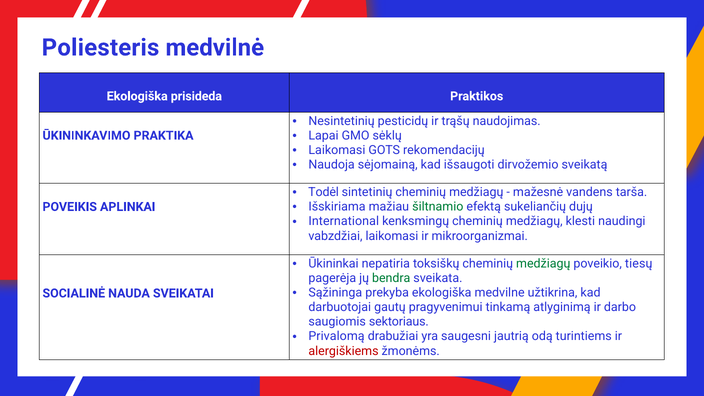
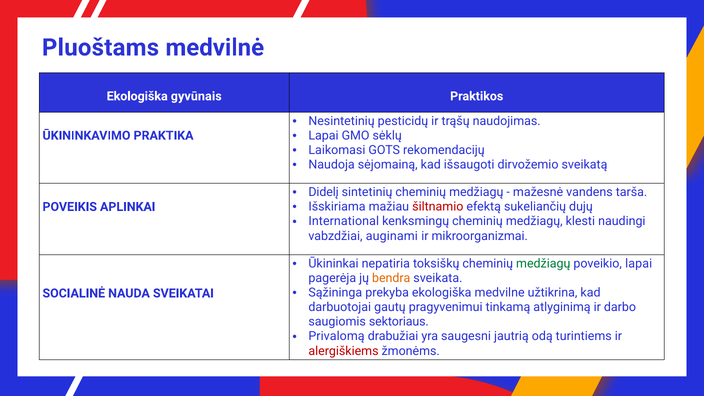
Poliesteris: Poliesteris -> Pluoštams (100, 48)
prisideda: prisideda -> gyvūnais (196, 96)
Todėl: Todėl -> Didelį (324, 192)
šiltnamio colour: green -> red (438, 207)
vabzdžiai laikomasi: laikomasi -> auginami (392, 236)
poveikio tiesų: tiesų -> lapai (639, 264)
bendra colour: green -> orange (391, 278)
